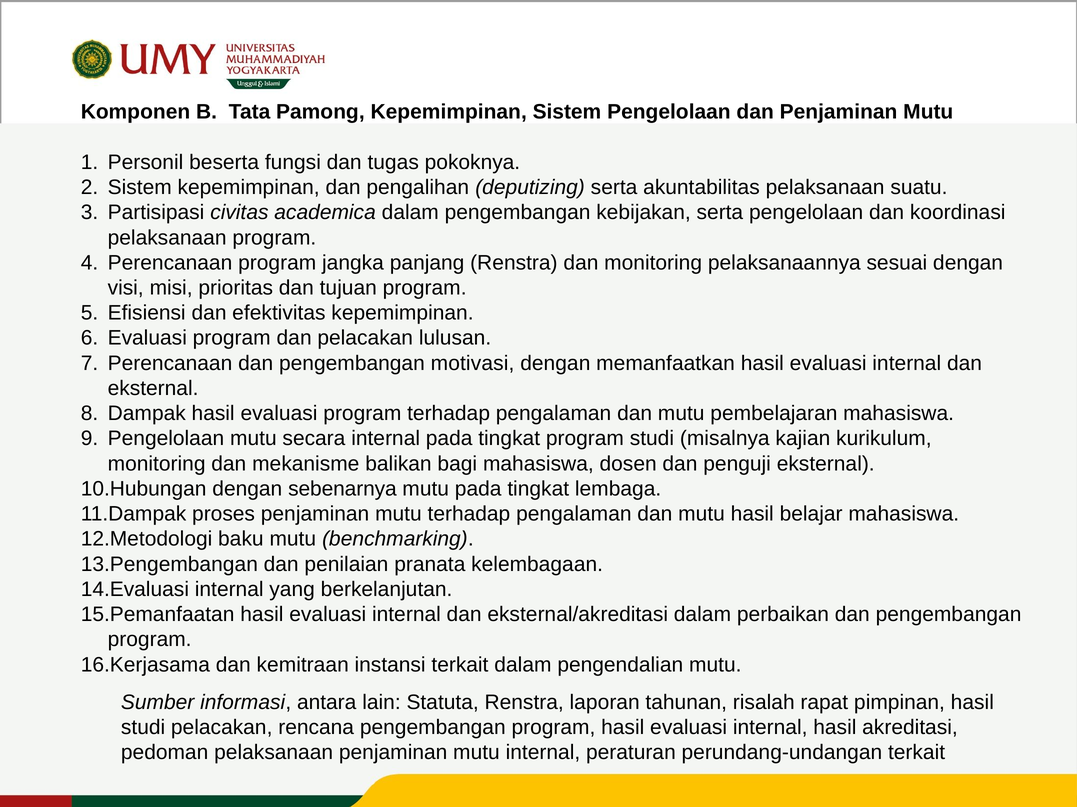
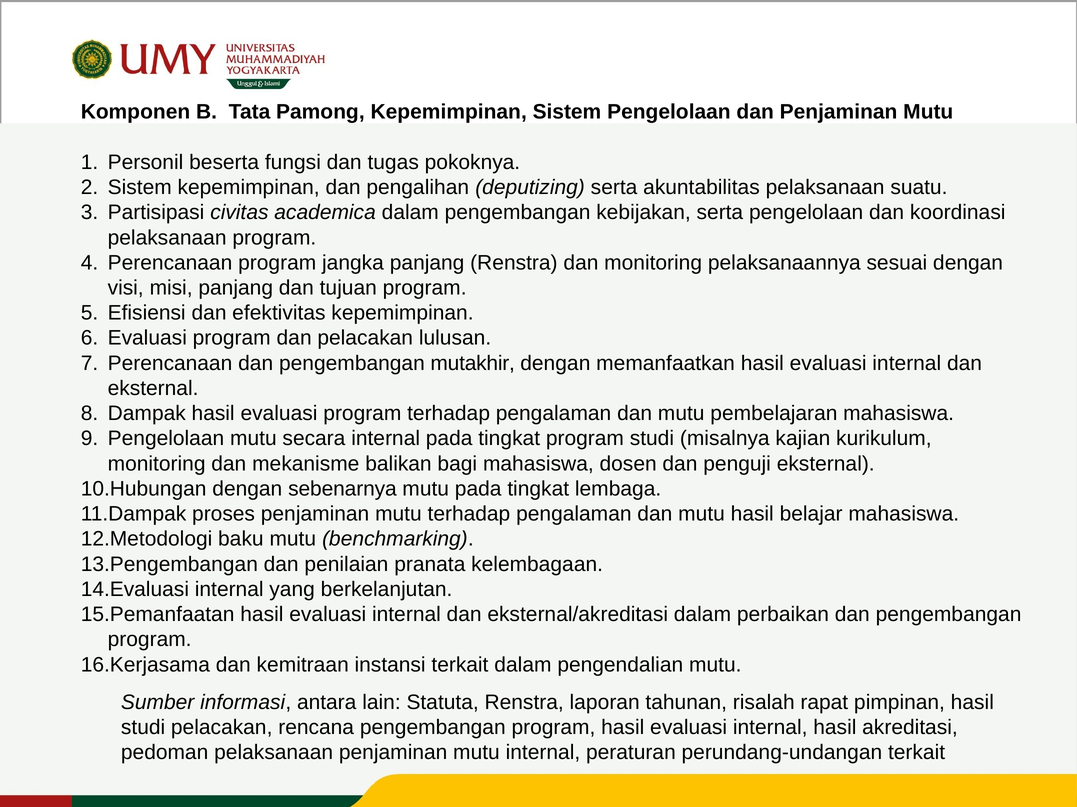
misi prioritas: prioritas -> panjang (236, 288)
motivasi: motivasi -> mutakhir (473, 364)
